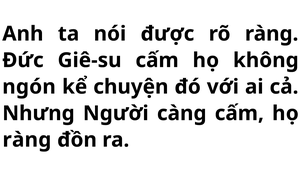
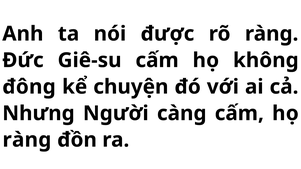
ngón: ngón -> đông (29, 87)
